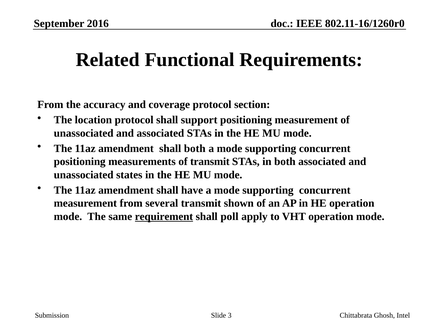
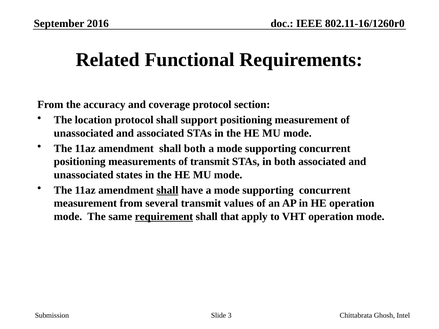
shall underline: none -> present (167, 190)
shown: shown -> values (239, 203)
poll: poll -> that (230, 217)
